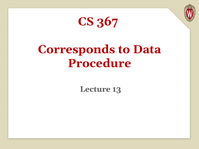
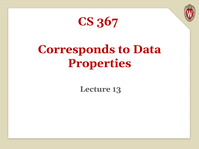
Procedure: Procedure -> Properties (100, 63)
